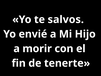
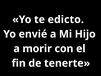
salvos: salvos -> edicto (66, 19)
